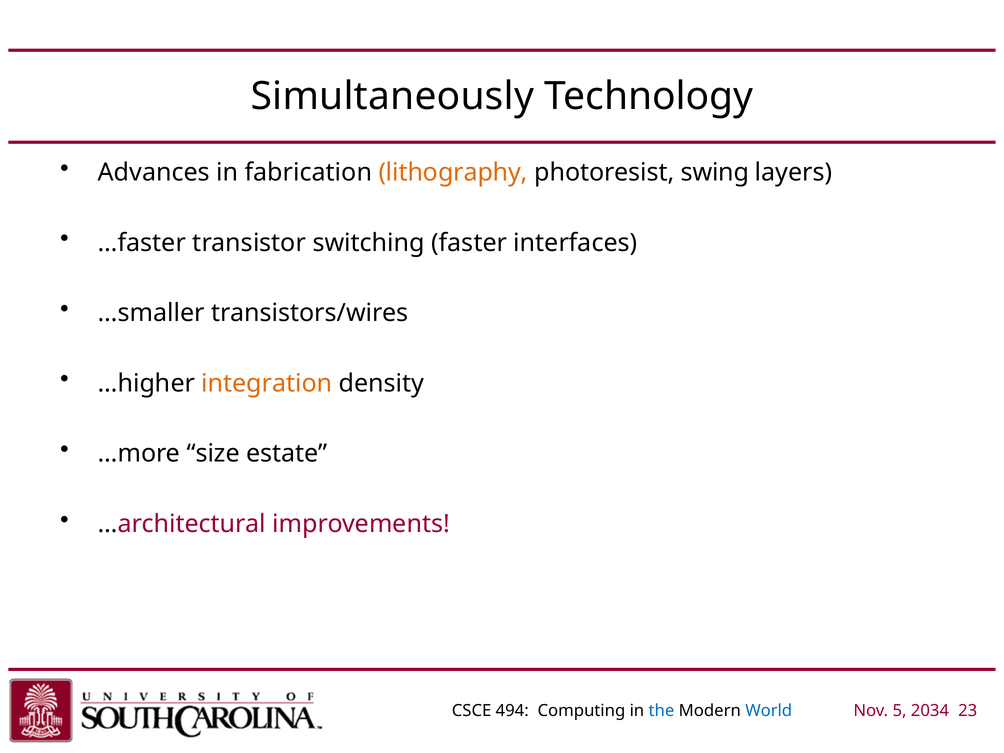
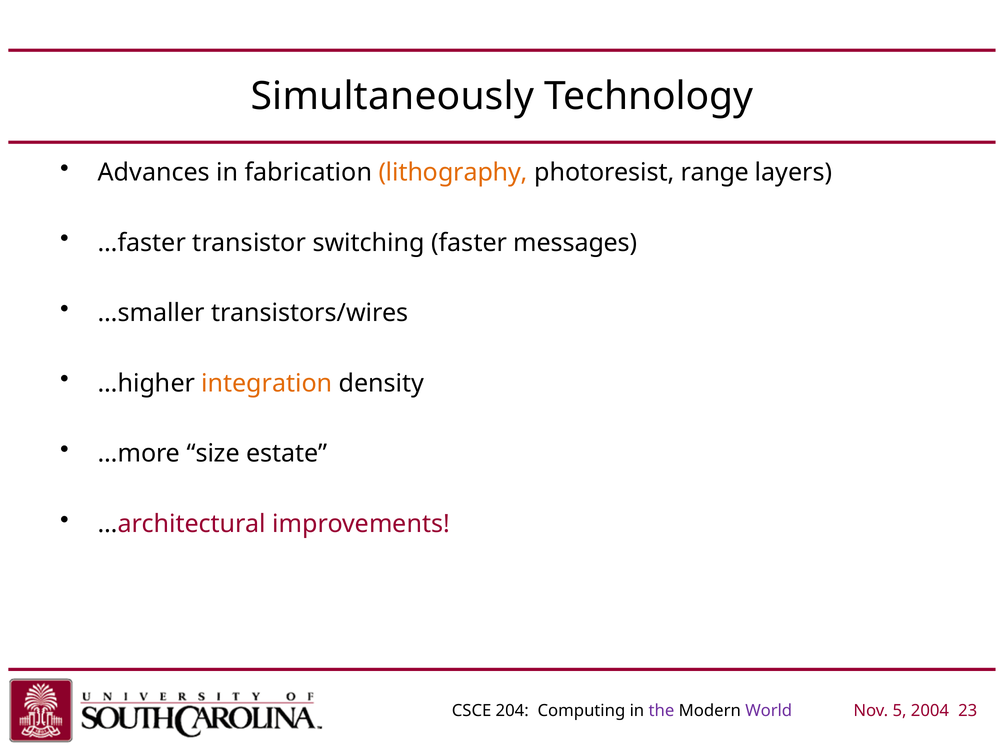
swing: swing -> range (715, 172)
interfaces: interfaces -> messages (575, 243)
494: 494 -> 204 (512, 711)
the colour: blue -> purple (661, 711)
World colour: blue -> purple (769, 711)
2034: 2034 -> 2004 (930, 711)
